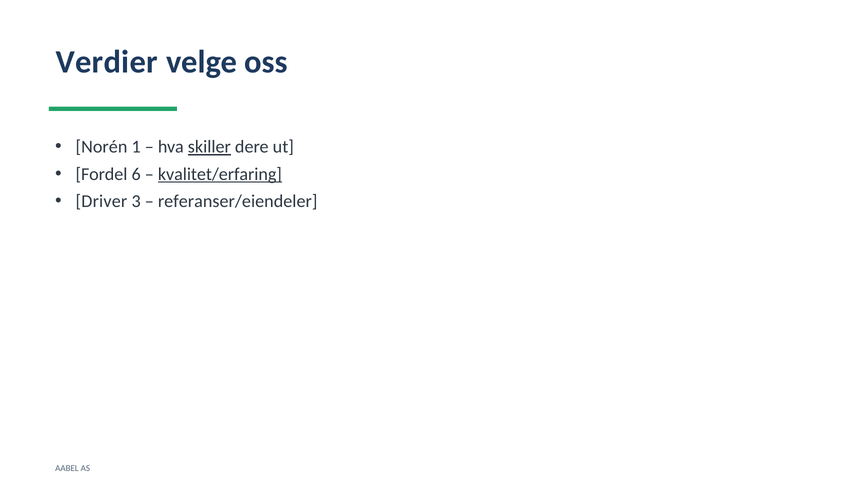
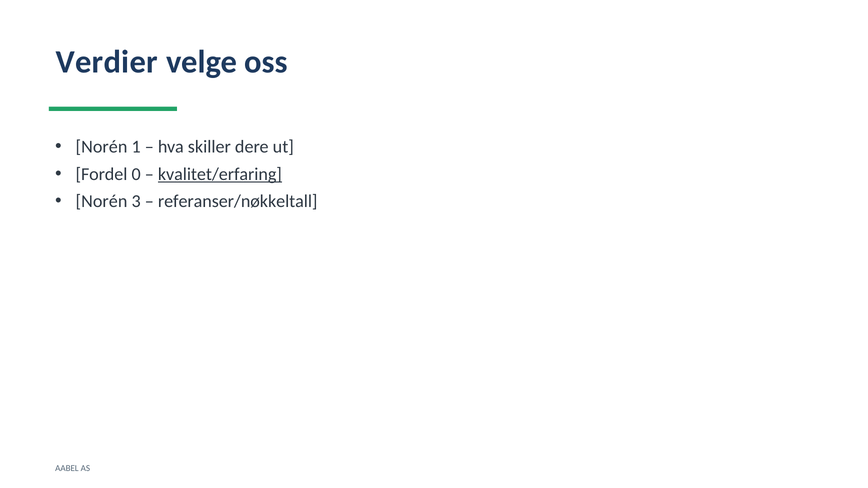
skiller underline: present -> none (209, 147)
6: 6 -> 0 (136, 174)
Driver: Driver -> Norén (101, 201)
referanser/eiendeler: referanser/eiendeler -> referanser/nøkkeltall (238, 201)
